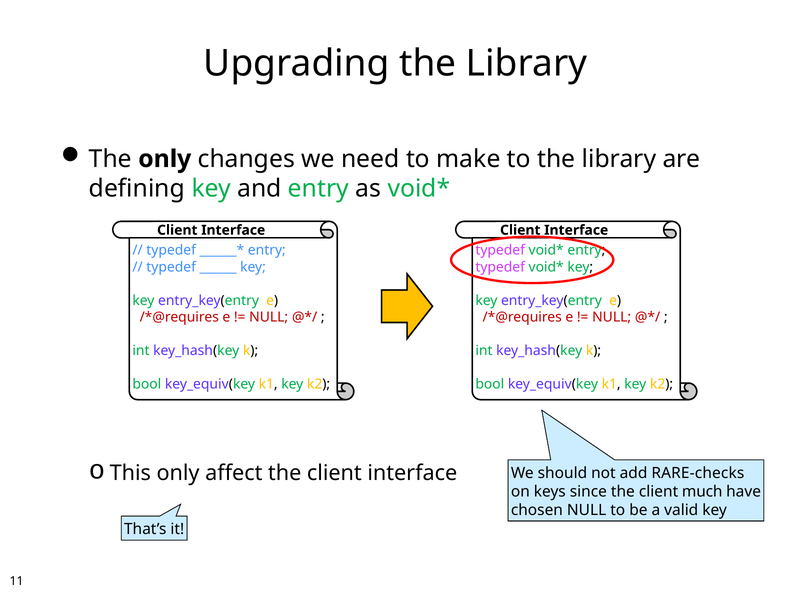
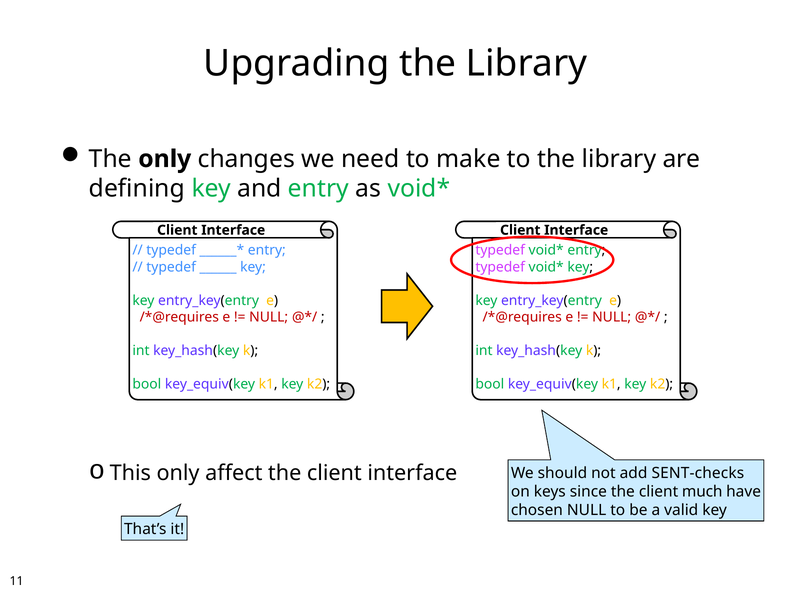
RARE-checks: RARE-checks -> SENT-checks (698, 472)
